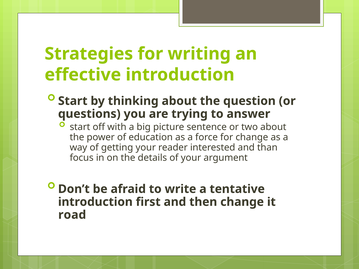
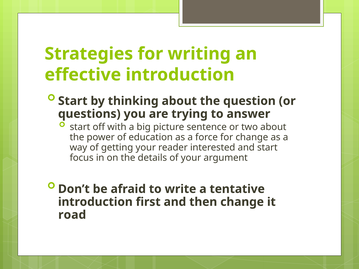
and than: than -> start (267, 148)
